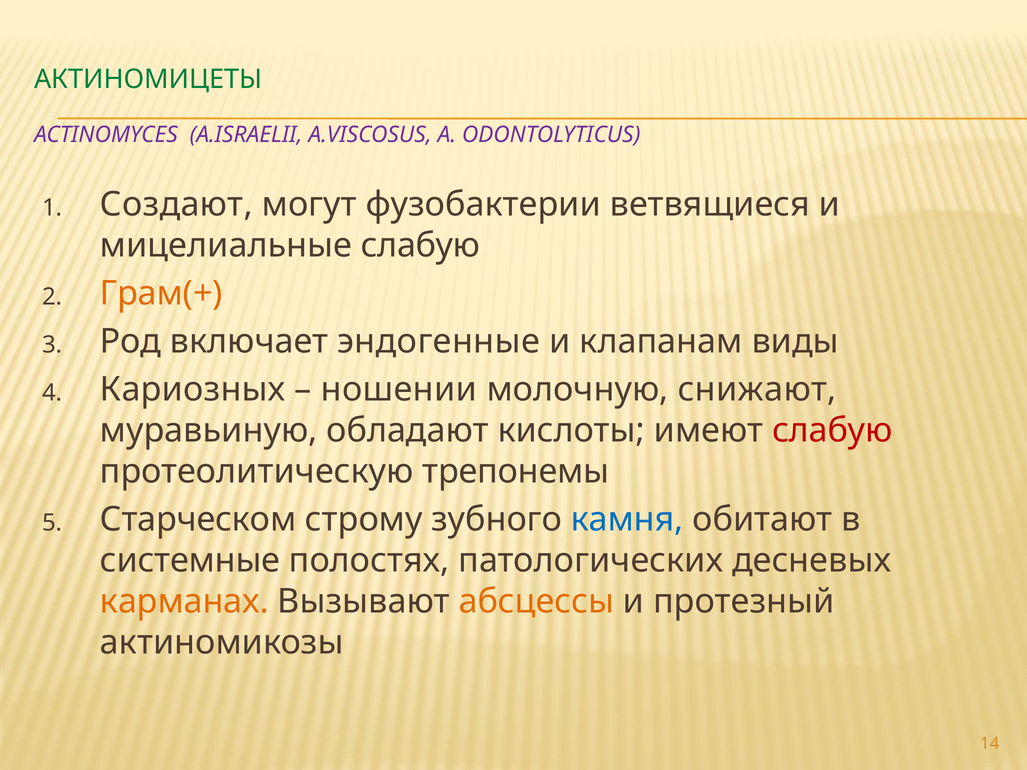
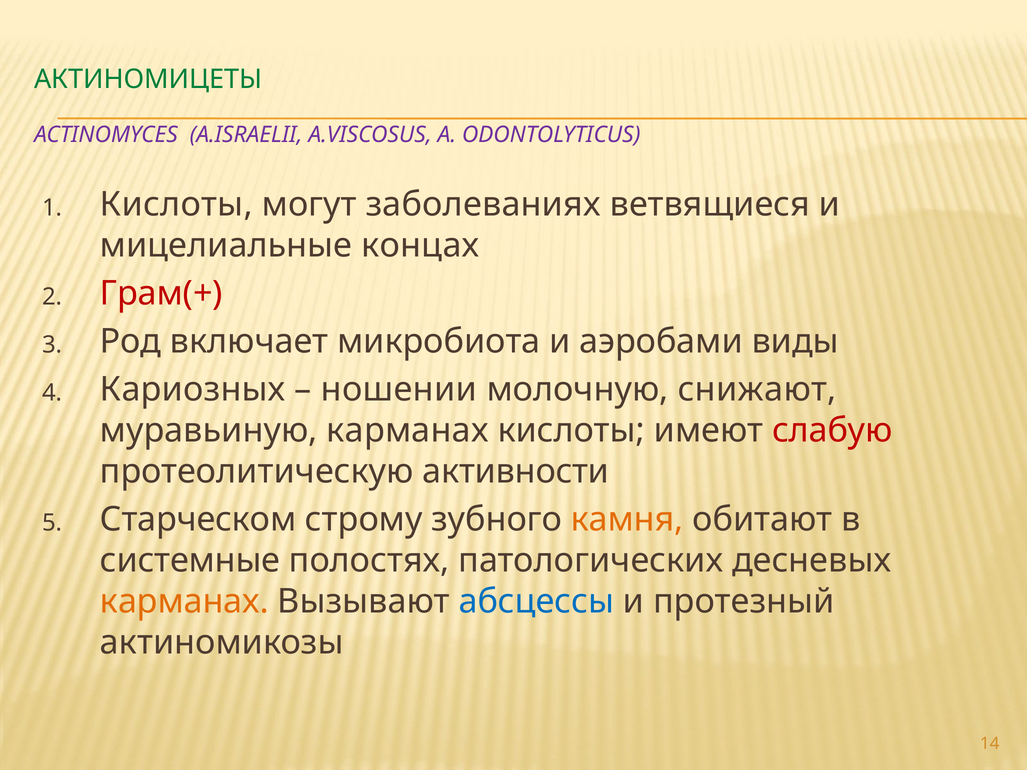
Создают: Создают -> Кислоты (176, 205)
фузобактерии: фузобактерии -> заболеваниях (483, 205)
мицелиальные слабую: слабую -> концах (420, 246)
Грам(+ colour: orange -> red (161, 294)
эндогенные: эндогенные -> микробиота (439, 341)
клапанам: клапанам -> аэробами (661, 341)
муравьиную обладают: обладают -> карманах (408, 430)
трепонемы: трепонемы -> активности (516, 472)
камня colour: blue -> orange (627, 519)
абсцессы colour: orange -> blue (536, 602)
